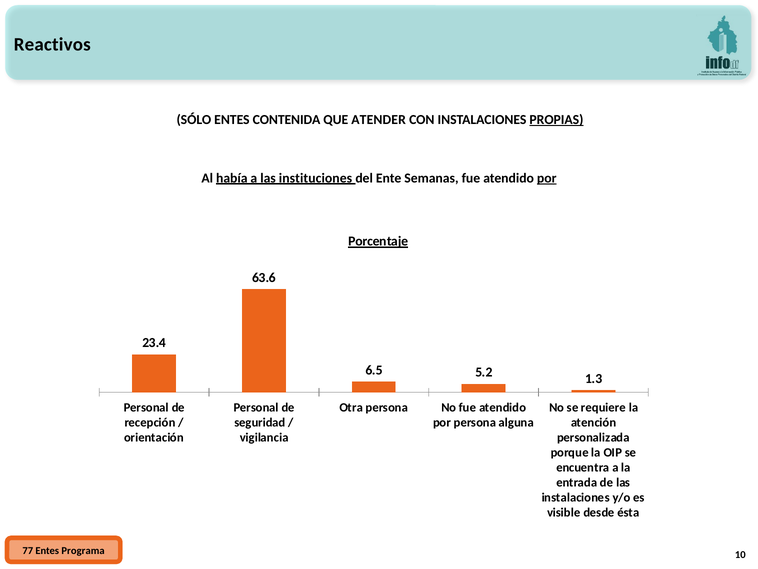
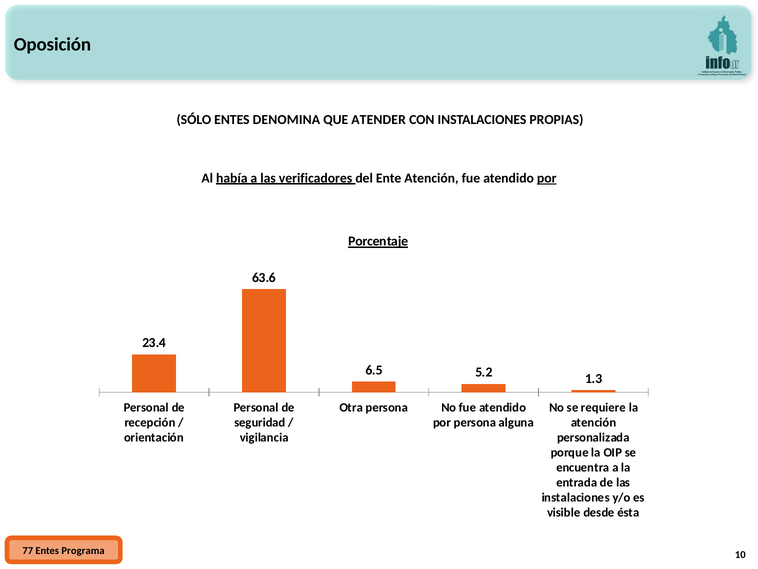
Reactivos: Reactivos -> Oposición (52, 44)
CONTENIDA: CONTENIDA -> DENOMINA (286, 120)
PROPIAS underline: present -> none (556, 120)
instituciones: instituciones -> verificadores (316, 178)
Ente Semanas: Semanas -> Atención (431, 178)
